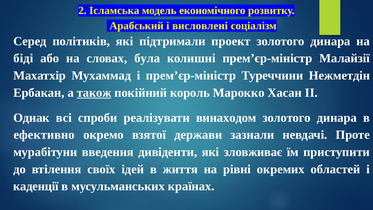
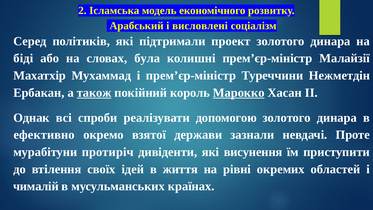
Марокко underline: none -> present (239, 93)
винаходом: винаходом -> допомогою (226, 118)
введення: введення -> протиріч (108, 152)
зловживає: зловживає -> висунення (253, 152)
каденції: каденції -> чималій (36, 186)
